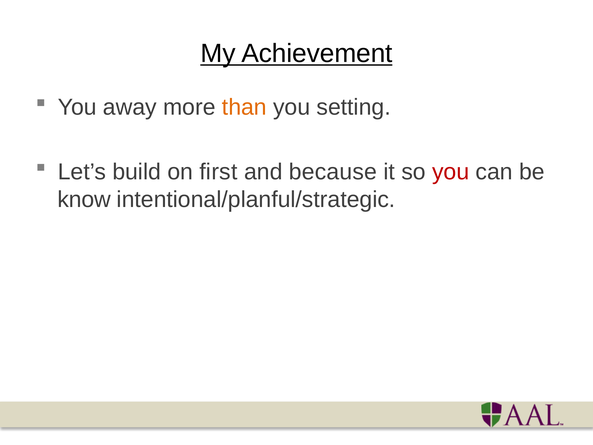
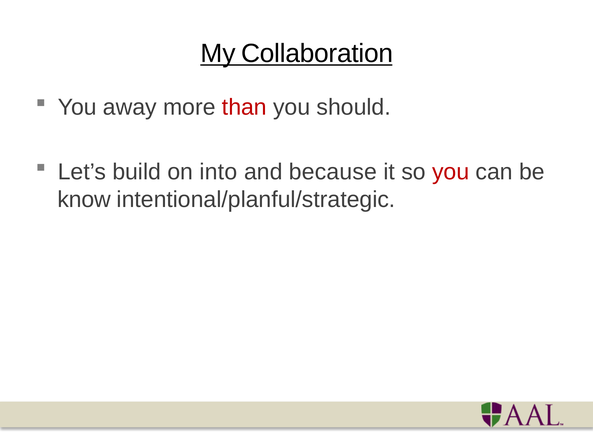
Achievement: Achievement -> Collaboration (317, 54)
than colour: orange -> red (244, 107)
setting: setting -> should (354, 107)
first: first -> into (218, 172)
